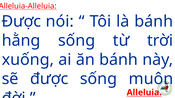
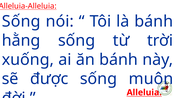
Được: Được -> Sống (21, 21)
